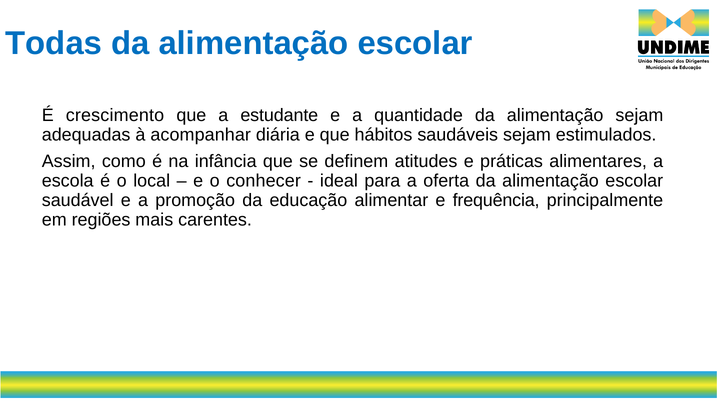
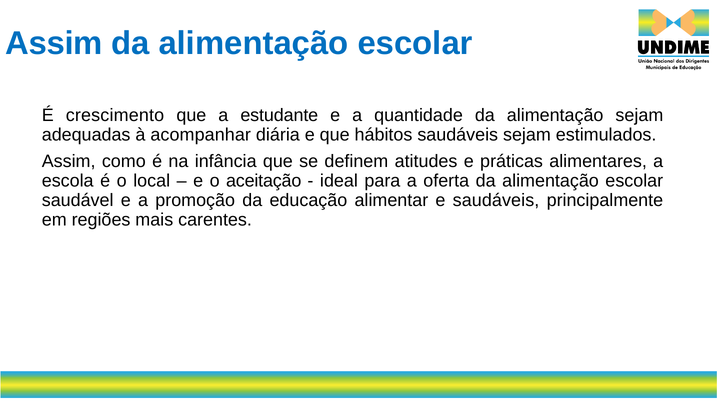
Todas: Todas -> Assim (54, 43)
conhecer: conhecer -> aceitação (264, 181)
e frequência: frequência -> saudáveis (496, 200)
